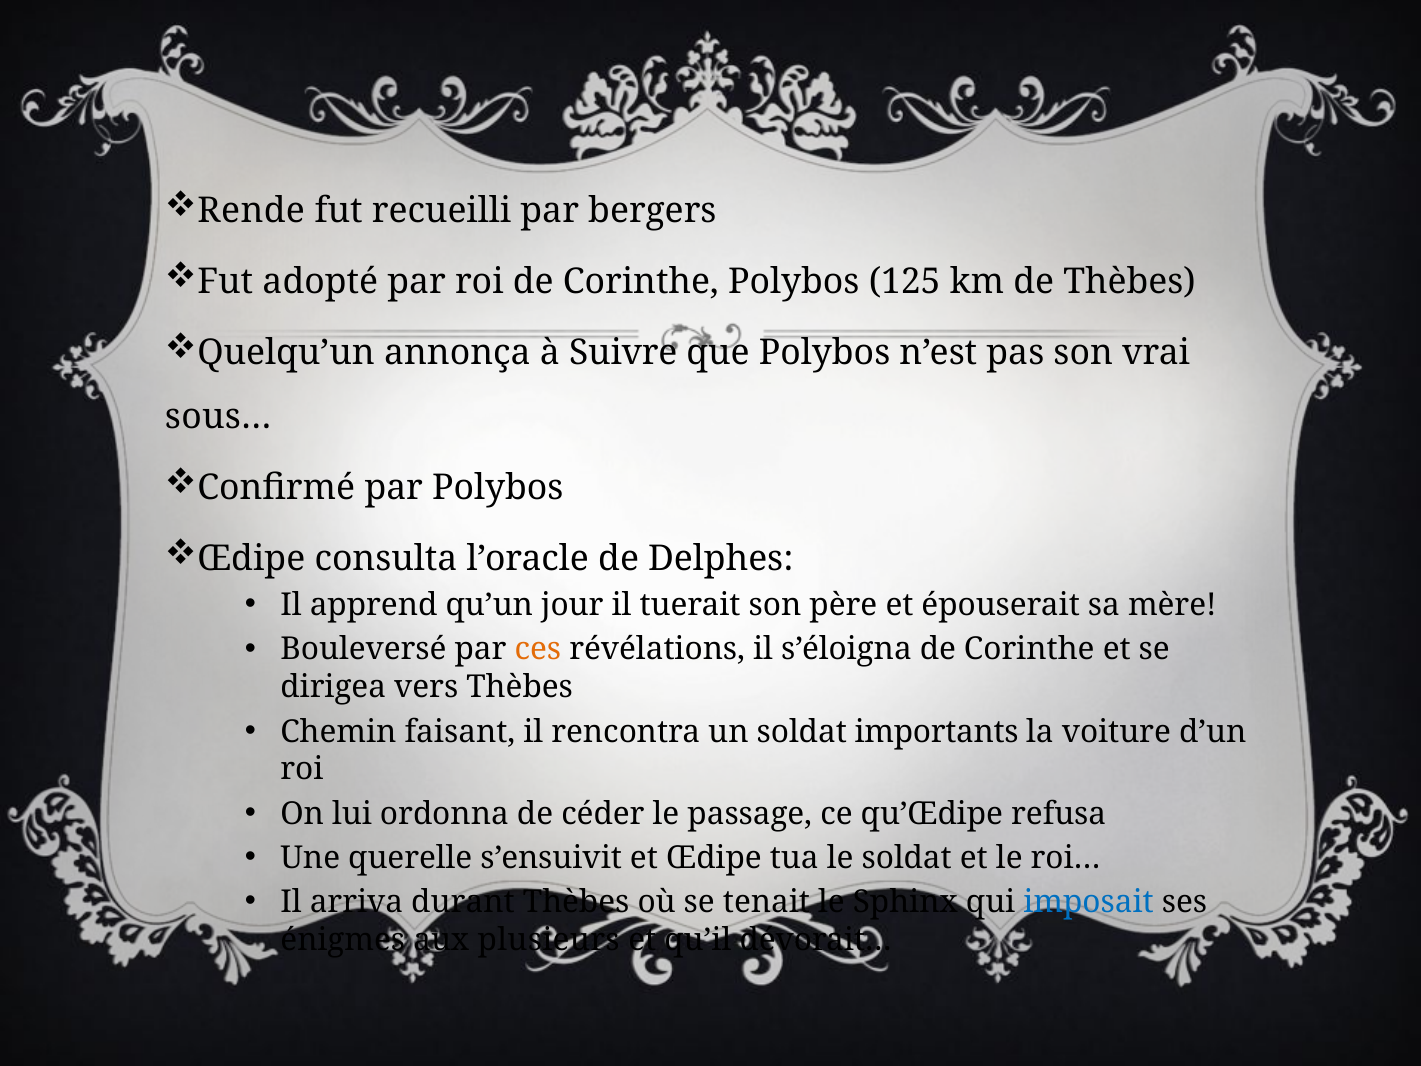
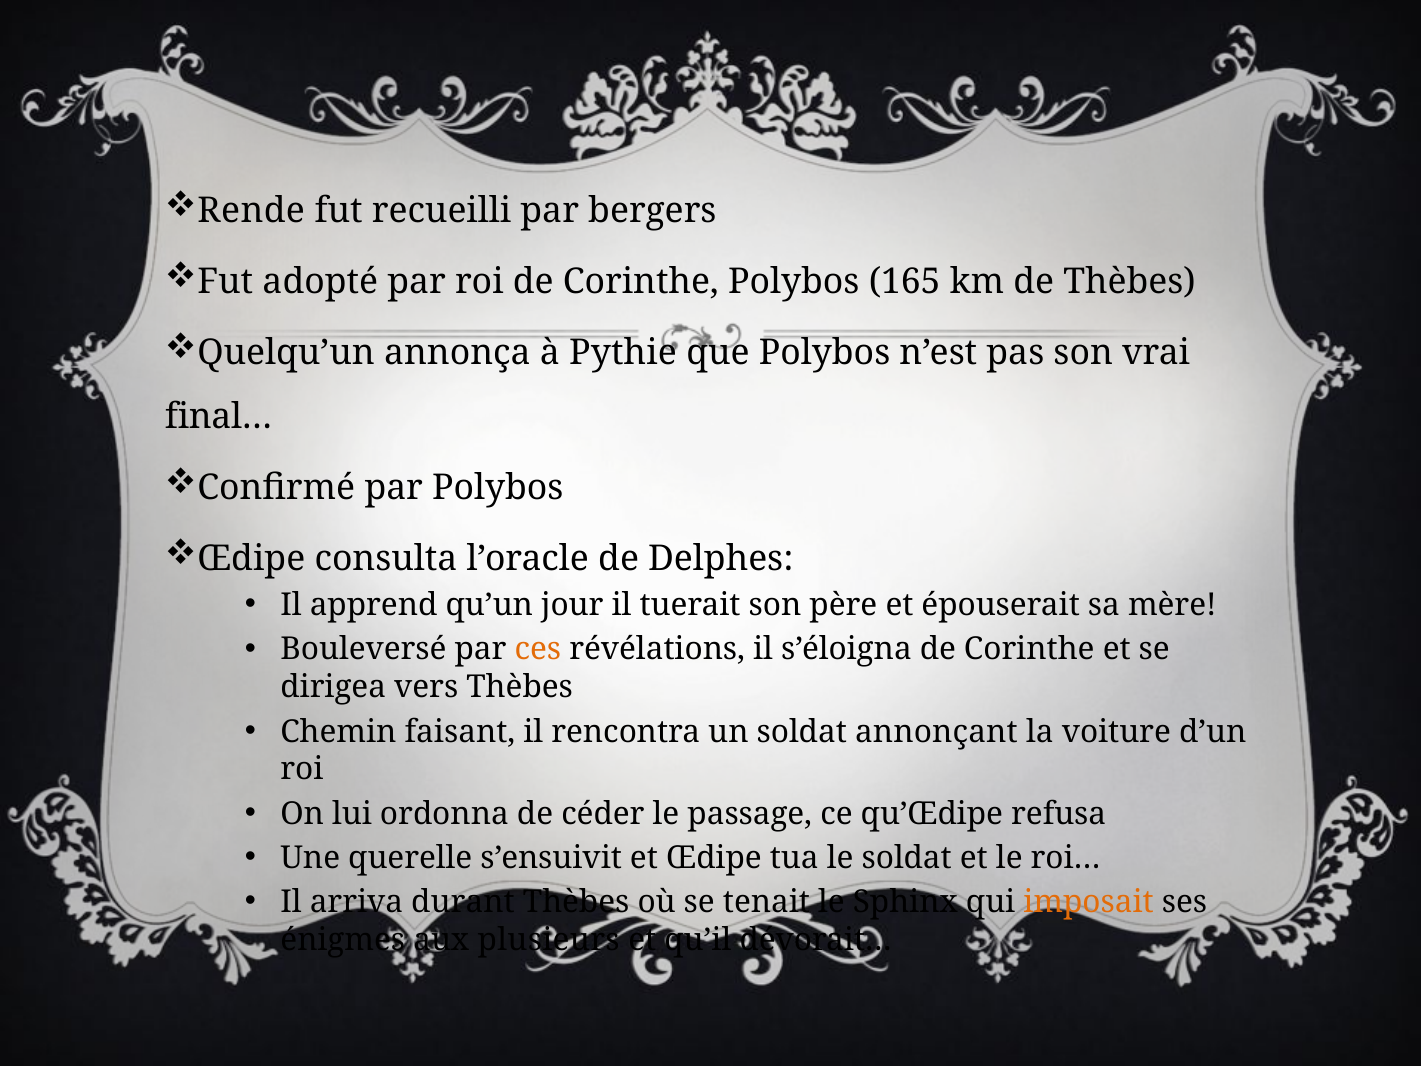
125: 125 -> 165 (905, 282)
Suivre: Suivre -> Pythie (623, 353)
sous…: sous… -> final… (219, 417)
importants: importants -> annonçant (936, 731)
imposait colour: blue -> orange (1089, 902)
